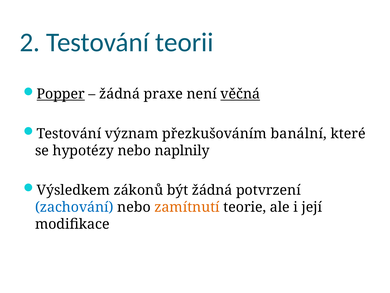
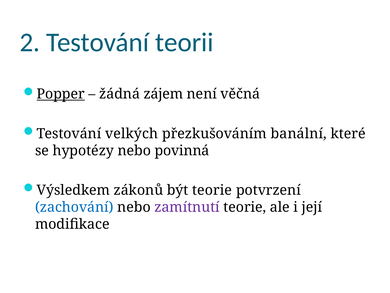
praxe: praxe -> zájem (163, 94)
věčná underline: present -> none (240, 94)
význam: význam -> velkých (132, 133)
naplnily: naplnily -> povinná (182, 150)
být žádná: žádná -> teorie (212, 190)
zamítnutí colour: orange -> purple (187, 207)
